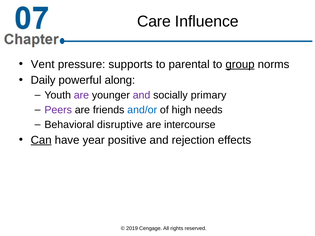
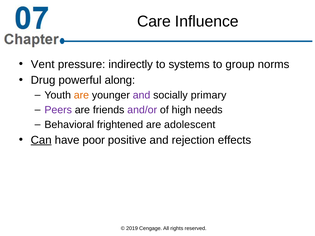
supports: supports -> indirectly (131, 64)
parental: parental -> systems (189, 64)
group underline: present -> none (240, 64)
Daily: Daily -> Drug (43, 80)
are colour: purple -> orange (81, 95)
and/or colour: blue -> purple (142, 110)
disruptive: disruptive -> frightened (120, 125)
intercourse: intercourse -> adolescent (190, 125)
year: year -> poor (94, 140)
